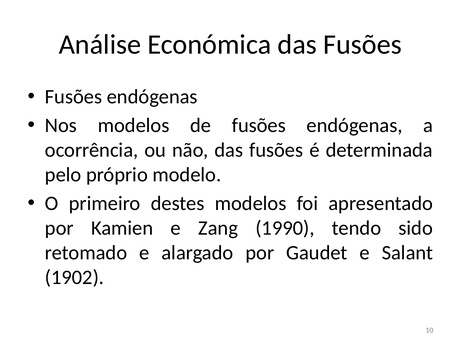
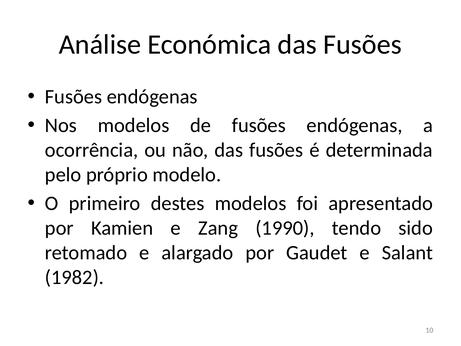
1902: 1902 -> 1982 (75, 277)
